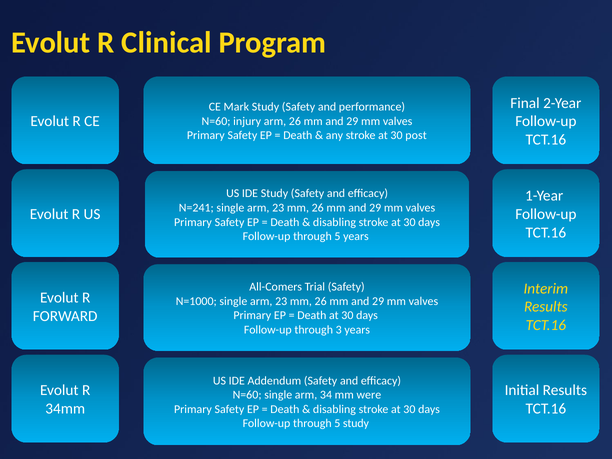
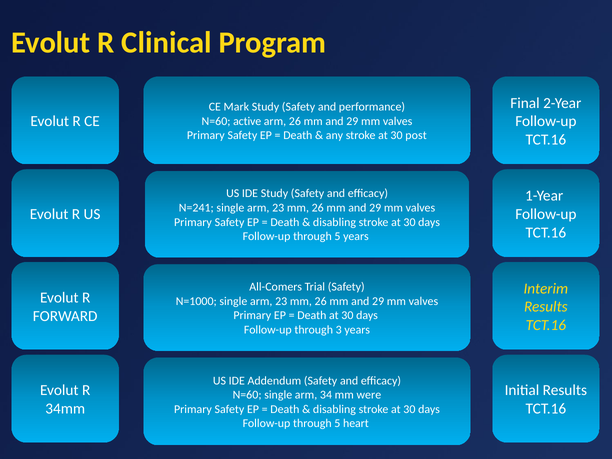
injury: injury -> active (247, 121)
5 study: study -> heart (356, 424)
